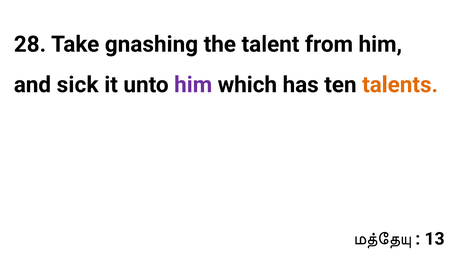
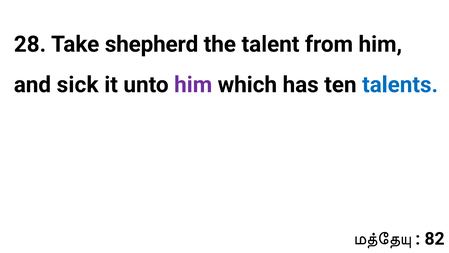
gnashing: gnashing -> shepherd (152, 44)
talents colour: orange -> blue (400, 85)
13: 13 -> 82 (435, 238)
